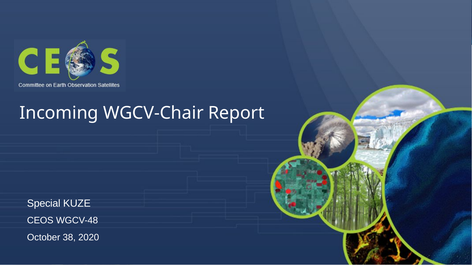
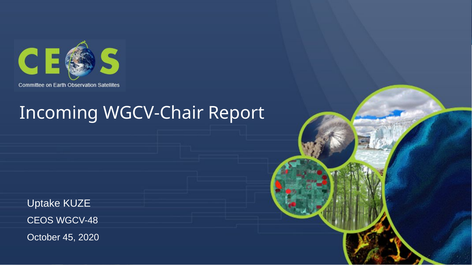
Special: Special -> Uptake (44, 204)
38: 38 -> 45 (69, 238)
